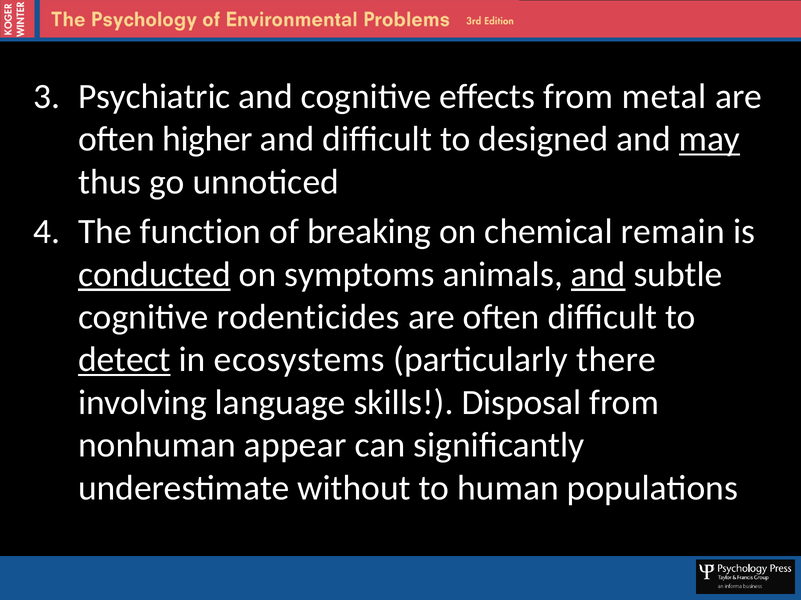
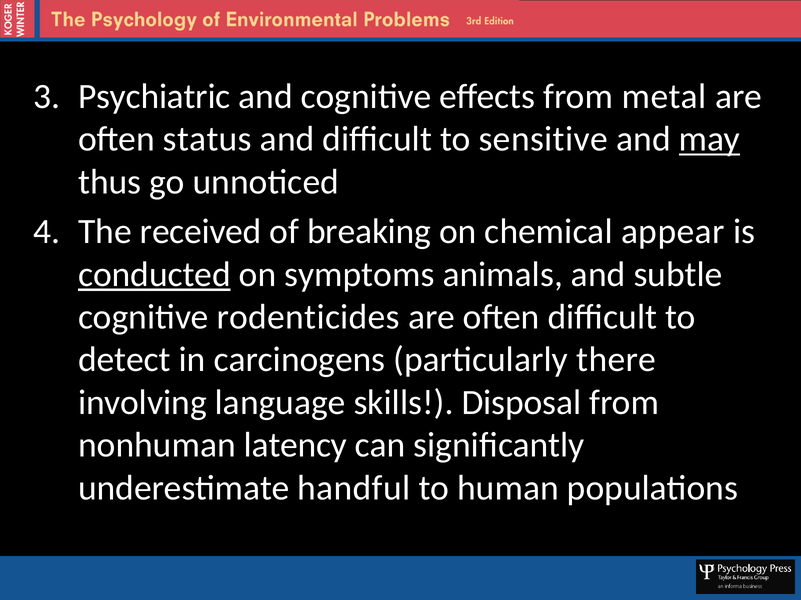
higher: higher -> status (207, 139)
designed: designed -> sensitive (543, 139)
function: function -> received (201, 232)
remain: remain -> appear (673, 232)
and underline: present -> none (598, 275)
detect underline: present -> none (124, 360)
ecosystems: ecosystems -> carcinogens (299, 360)
appear: appear -> latency (295, 446)
without: without -> handful (354, 488)
